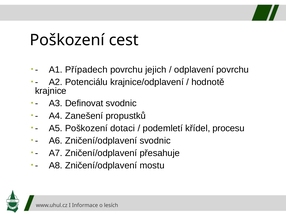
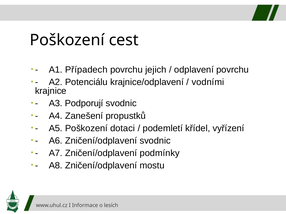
hodnotě: hodnotě -> vodními (208, 82)
Definovat: Definovat -> Podporují (84, 104)
procesu: procesu -> vyřízení (229, 129)
přesahuje: přesahuje -> podmínky (160, 153)
